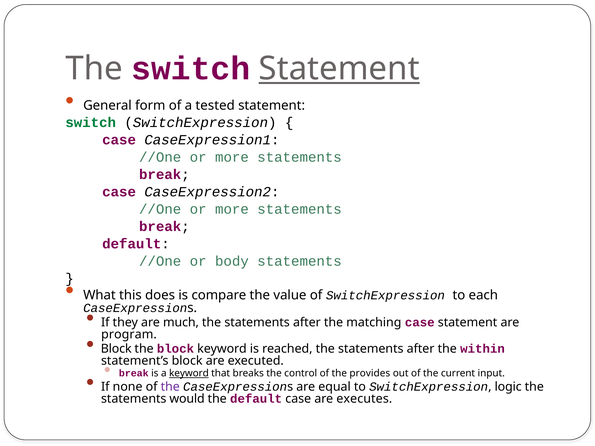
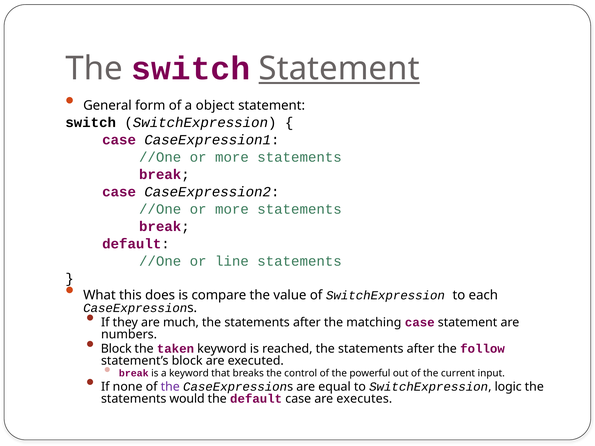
tested: tested -> object (215, 105)
switch colour: green -> black (91, 123)
body: body -> line (232, 261)
program: program -> numbers (129, 335)
the block: block -> taken (175, 349)
within: within -> follow (483, 349)
keyword underline: present -> none (189, 374)
provides: provides -> powerful (370, 374)
